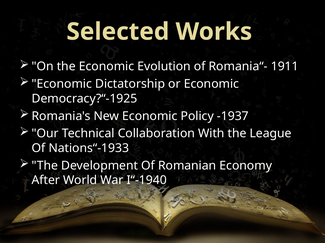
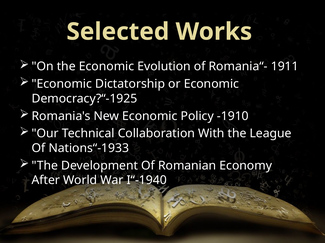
-1937: -1937 -> -1910 (233, 116)
